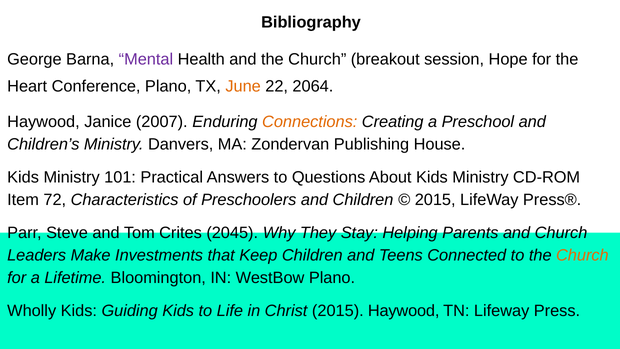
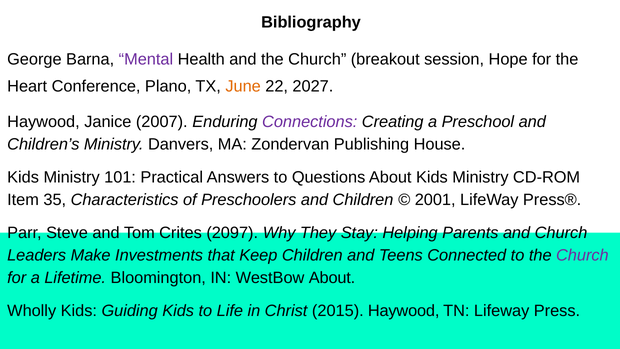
2064: 2064 -> 2027 (313, 86)
Connections colour: orange -> purple (310, 122)
72: 72 -> 35 (55, 200)
2015: 2015 -> 2001 (435, 200)
2045: 2045 -> 2097 (232, 233)
Church colour: orange -> purple (582, 255)
WestBow Plano: Plano -> About (332, 278)
